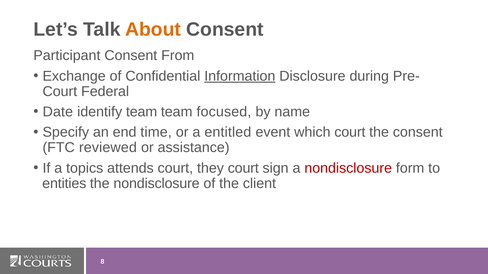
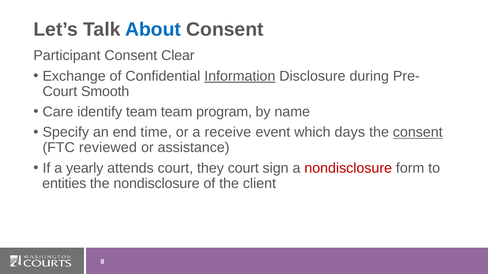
About colour: orange -> blue (153, 29)
From: From -> Clear (178, 56)
Federal: Federal -> Smooth (105, 92)
Date: Date -> Care (58, 112)
focused: focused -> program (224, 112)
entitled: entitled -> receive (228, 132)
which court: court -> days (350, 132)
consent underline: none -> present (418, 132)
topics: topics -> yearly (85, 168)
